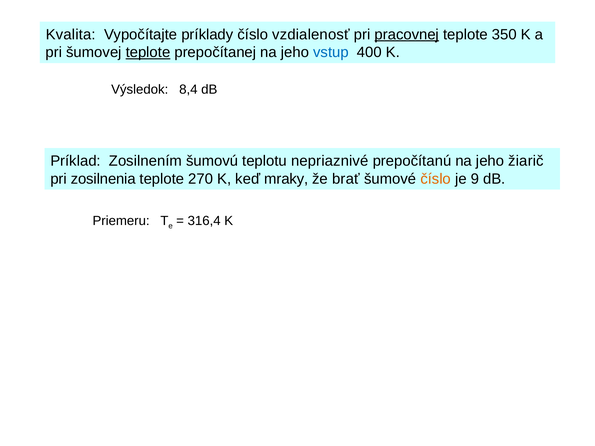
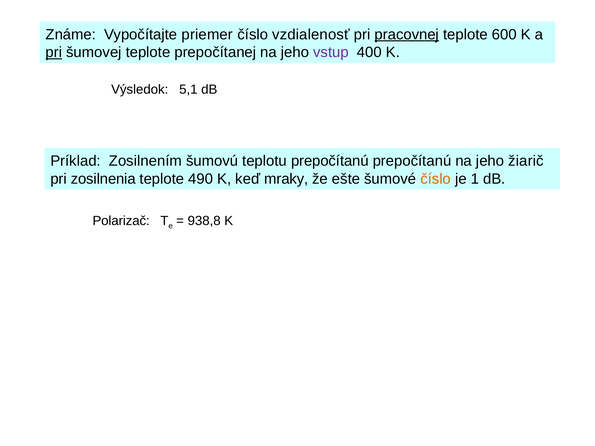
Kvalita: Kvalita -> Známe (71, 35)
príklady: príklady -> priemer (207, 35)
350: 350 -> 600 (504, 35)
pri underline: none -> present (54, 52)
teplote underline: present -> none (148, 52)
vstup colour: blue -> purple (331, 52)
8,4: 8,4 -> 5,1 (188, 90)
teplotu nepriaznivé: nepriaznivé -> prepočítanú (330, 161)
270: 270 -> 490 (201, 179)
brať: brať -> ešte (346, 179)
9: 9 -> 1 (475, 179)
Priemeru: Priemeru -> Polarizač (121, 221)
316,4: 316,4 -> 938,8 (204, 221)
